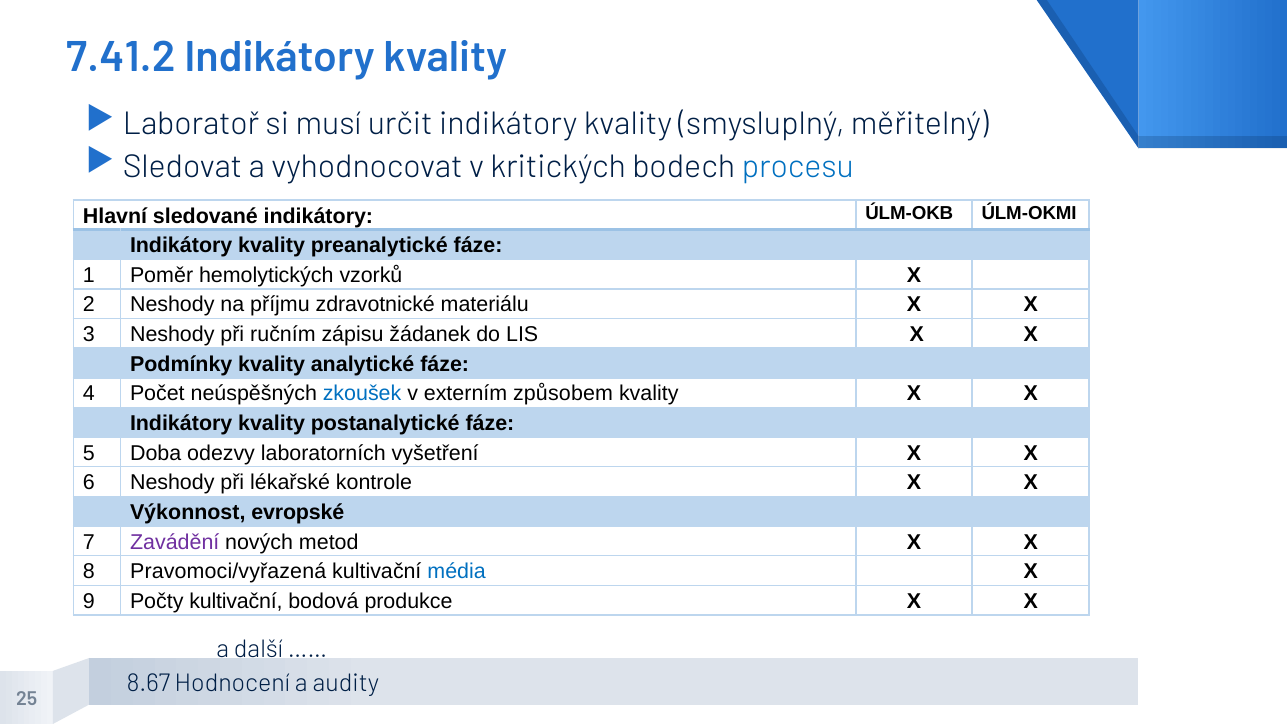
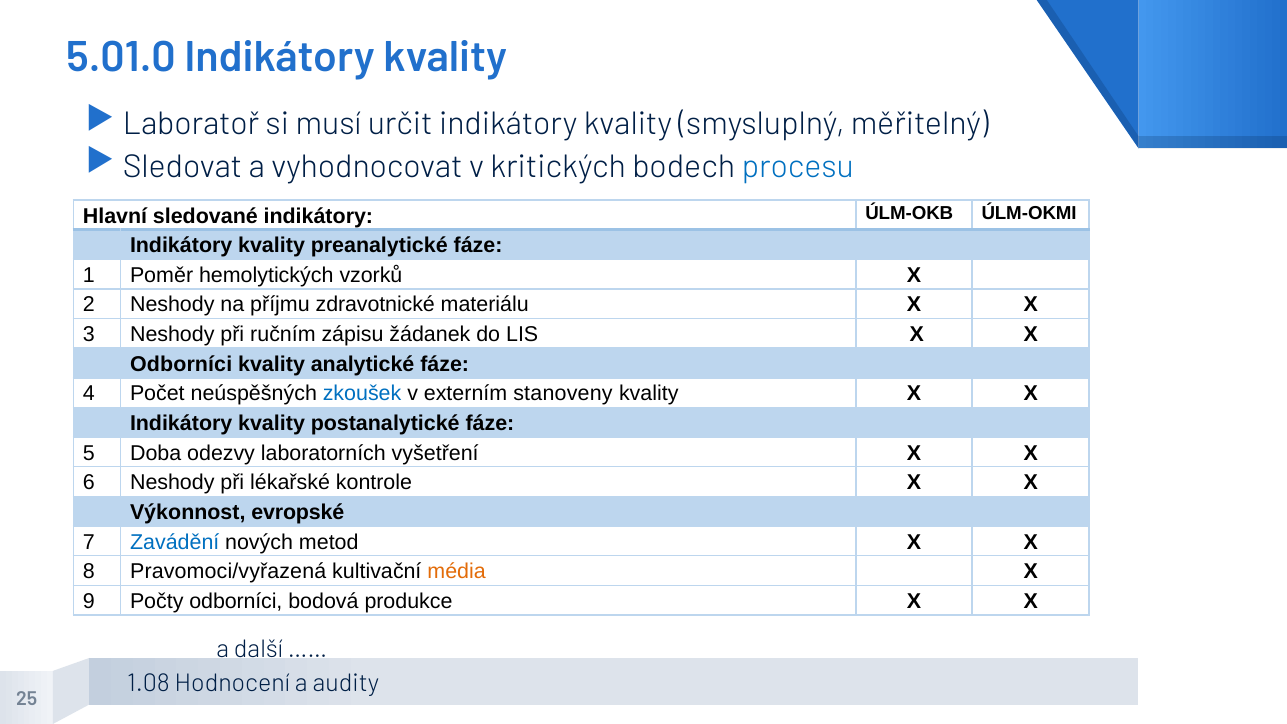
7.41.2: 7.41.2 -> 5.01.0 (121, 58)
Podmínky: Podmínky -> Odborníci (181, 364)
způsobem: způsobem -> stanoveny (563, 394)
Zavádění colour: purple -> blue (175, 542)
média colour: blue -> orange (457, 572)
Počty kultivační: kultivační -> odborníci (236, 601)
8.67: 8.67 -> 1.08 (148, 683)
